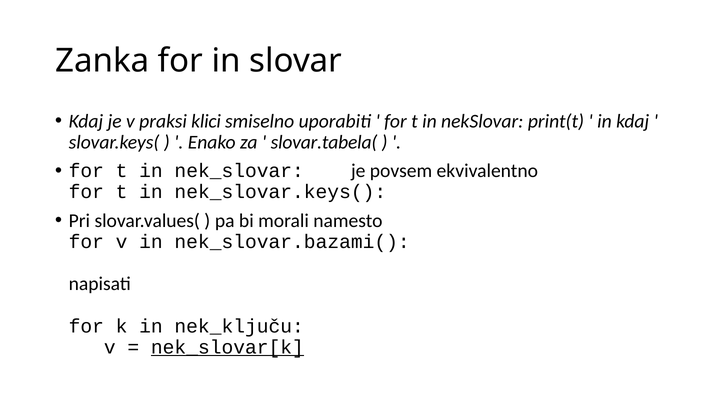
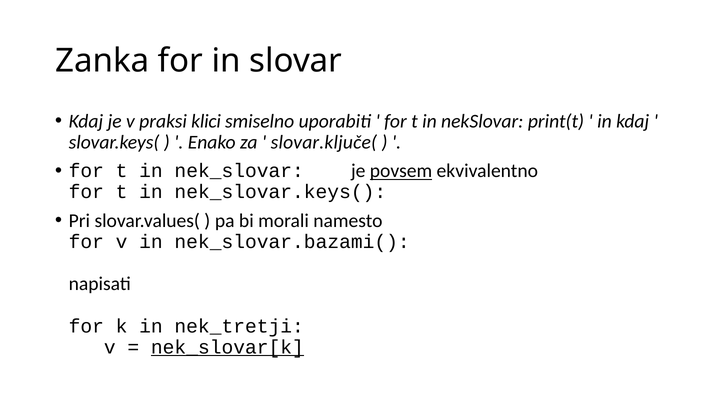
slovar.tabela(: slovar.tabela( -> slovar.ključe( (324, 143)
povsem underline: none -> present (401, 171)
nek_ključu: nek_ključu -> nek_tretji (239, 327)
